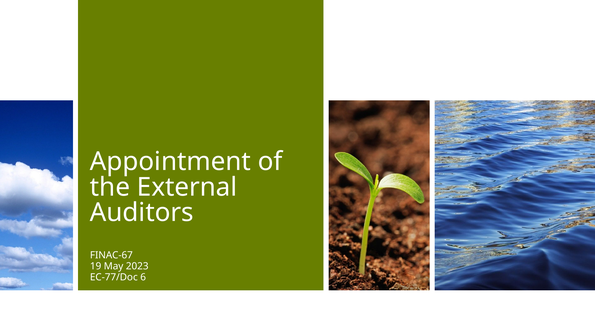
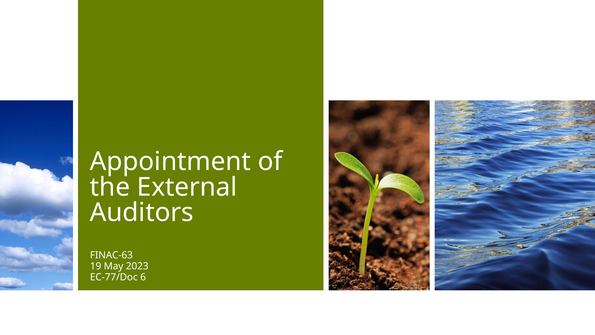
FINAC-67: FINAC-67 -> FINAC-63 (111, 255)
